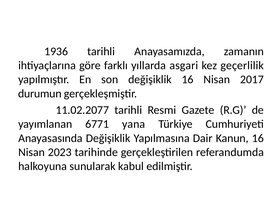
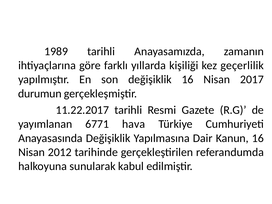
1936: 1936 -> 1989 (56, 51)
asgari: asgari -> kişiliği (184, 65)
11.02.2077: 11.02.2077 -> 11.22.2017 (82, 110)
yana: yana -> hava (134, 124)
2023: 2023 -> 2012 (60, 152)
